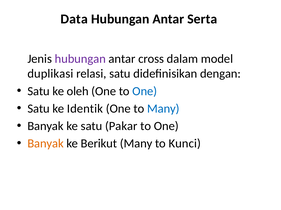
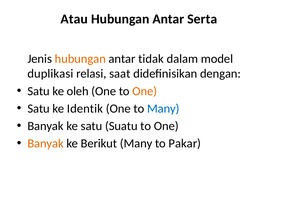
Data: Data -> Atau (74, 19)
hubungan colour: purple -> orange (80, 59)
cross: cross -> tidak (151, 59)
relasi satu: satu -> saat (120, 74)
One colour: blue -> orange (145, 91)
Pakar: Pakar -> Suatu (121, 126)
Kunci: Kunci -> Pakar (185, 144)
